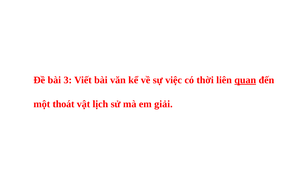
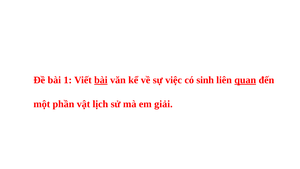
3: 3 -> 1 (68, 80)
bài underline: none -> present (101, 80)
thời: thời -> sinh (205, 80)
thoát: thoát -> phần (63, 104)
